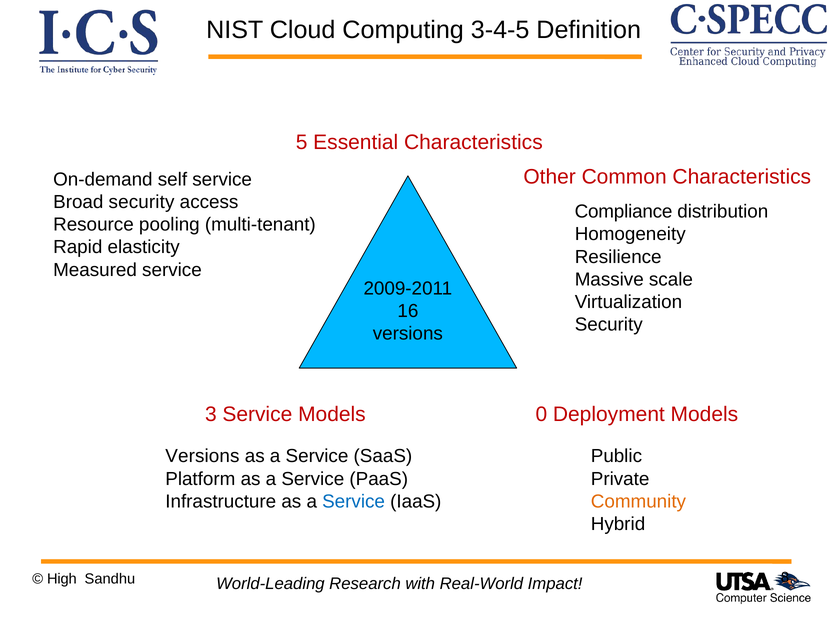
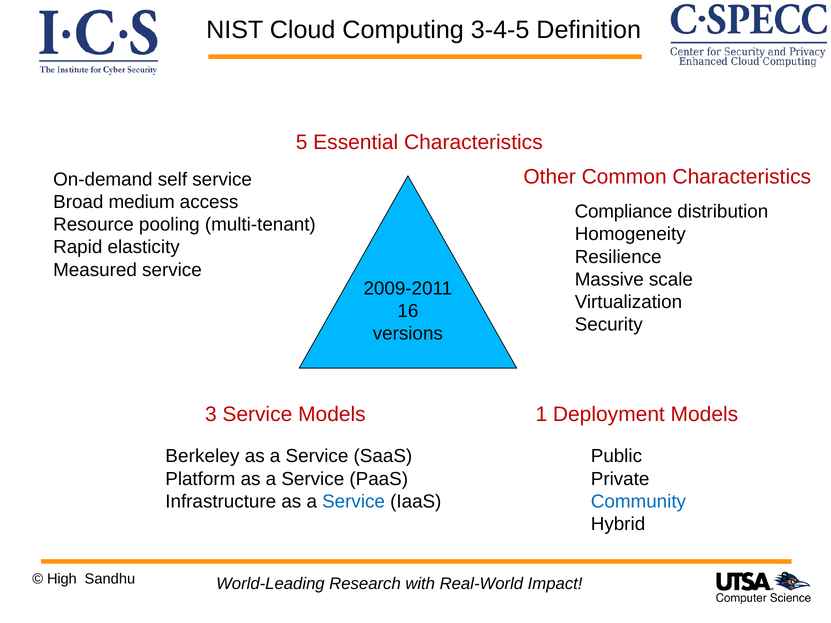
Broad security: security -> medium (142, 202)
0: 0 -> 1 (541, 414)
Versions: Versions -> Berkeley (202, 456)
Community colour: orange -> blue (638, 502)
